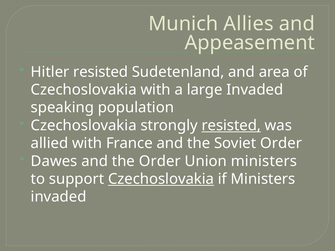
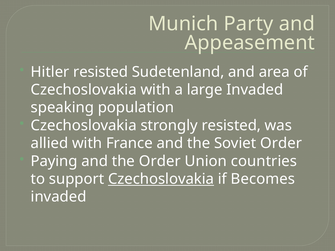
Allies: Allies -> Party (249, 24)
resisted underline: present -> none (231, 126)
Dawes: Dawes -> Paying (54, 161)
Union ministers: ministers -> countries (264, 161)
if Ministers: Ministers -> Becomes (263, 179)
